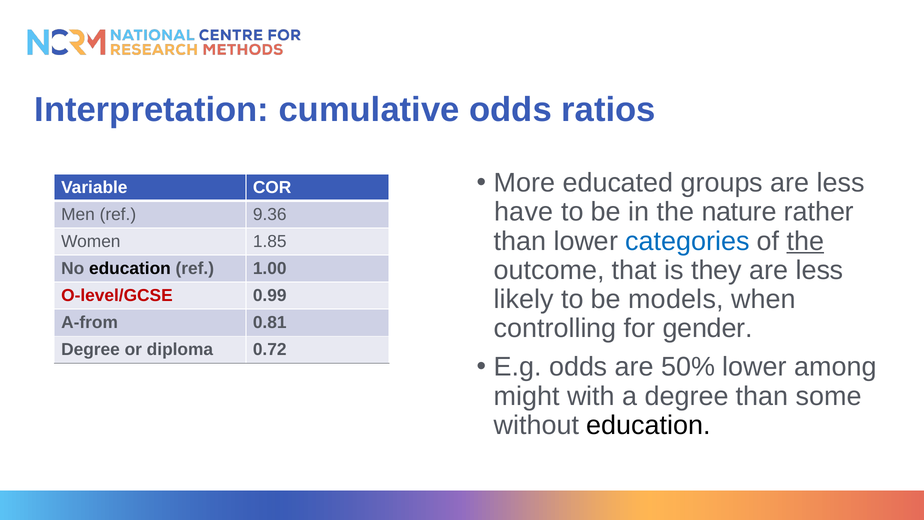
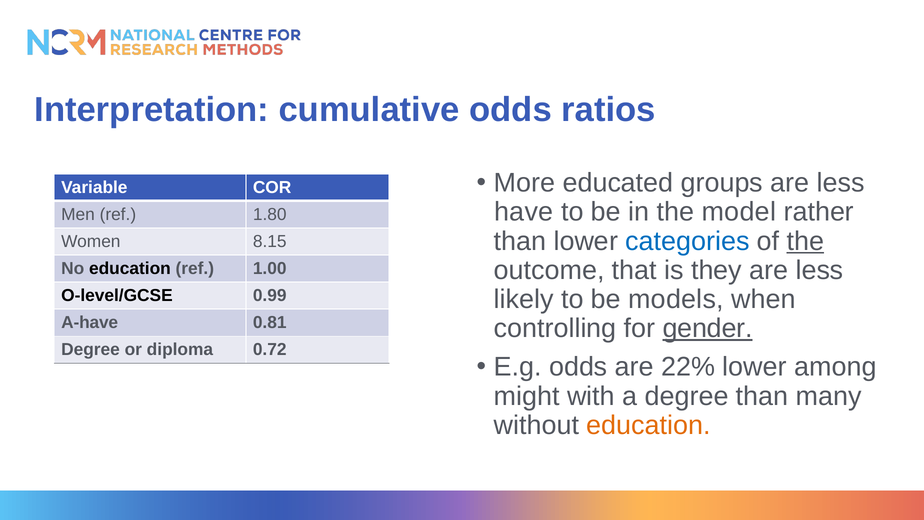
nature: nature -> model (739, 212)
9.36: 9.36 -> 1.80 (270, 214)
1.85: 1.85 -> 8.15 (270, 241)
O-level/GCSE colour: red -> black (117, 295)
A-from: A-from -> A-have (90, 322)
gender underline: none -> present (708, 328)
50%: 50% -> 22% (688, 367)
some: some -> many (829, 396)
education colour: black -> orange (649, 425)
